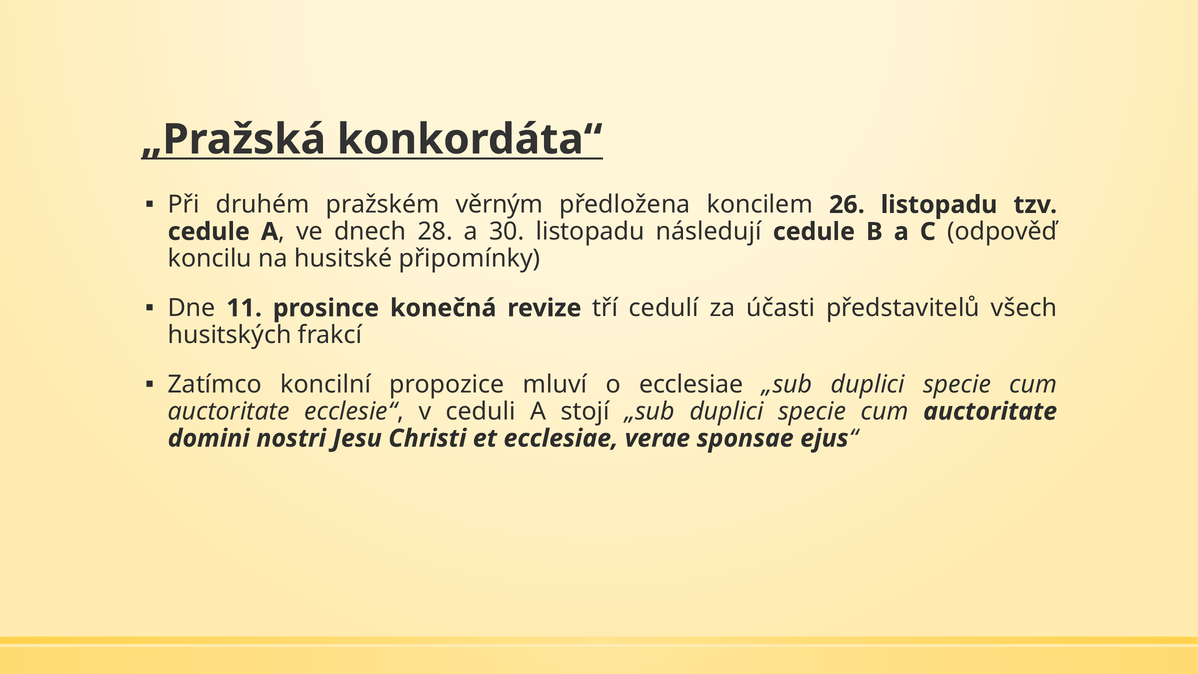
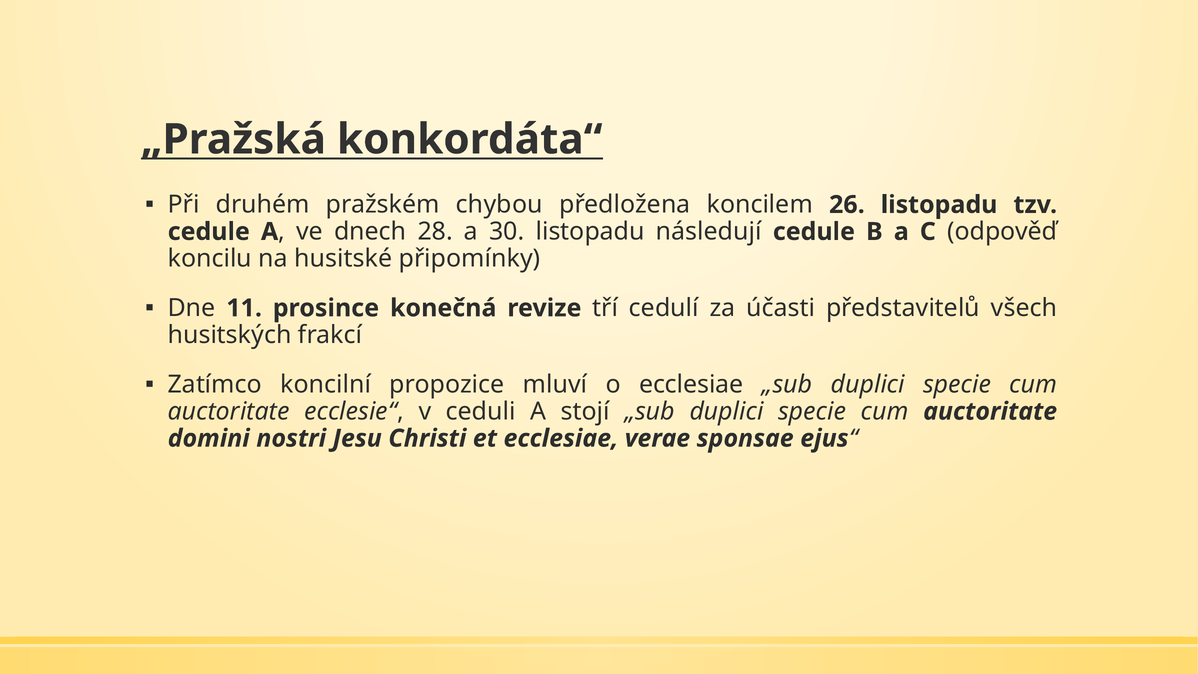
věrným: věrným -> chybou (499, 205)
